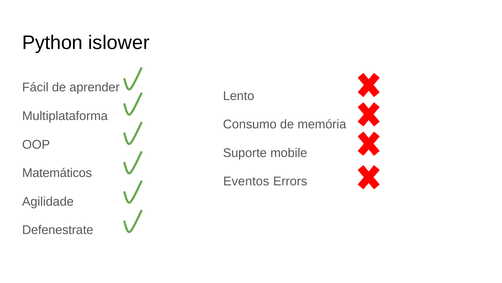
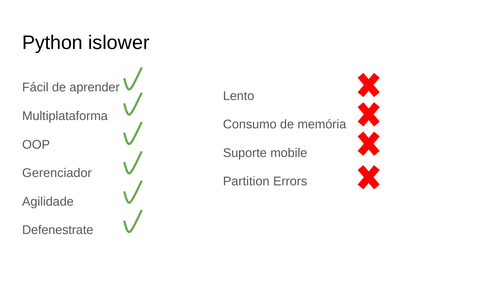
Matemáticos: Matemáticos -> Gerenciador (57, 173)
Eventos: Eventos -> Partition (246, 181)
